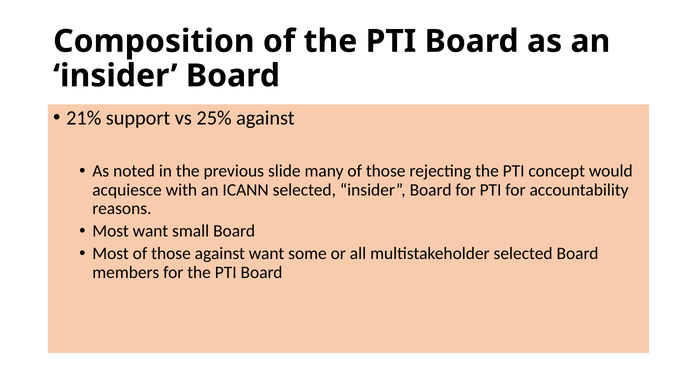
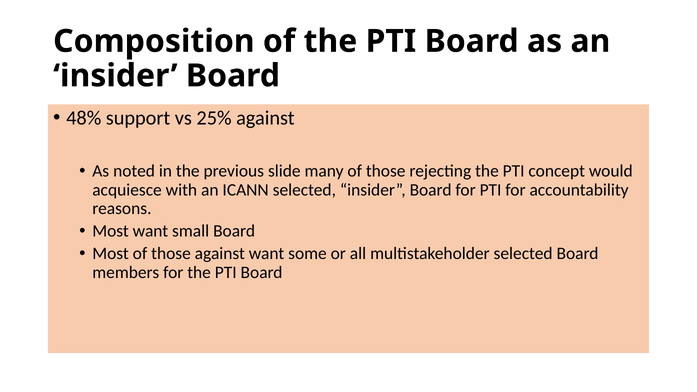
21%: 21% -> 48% (84, 118)
